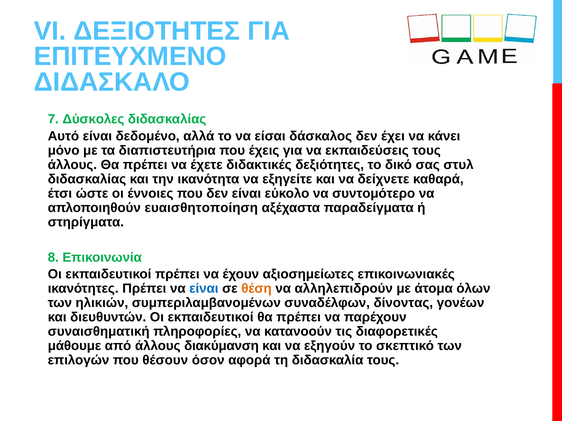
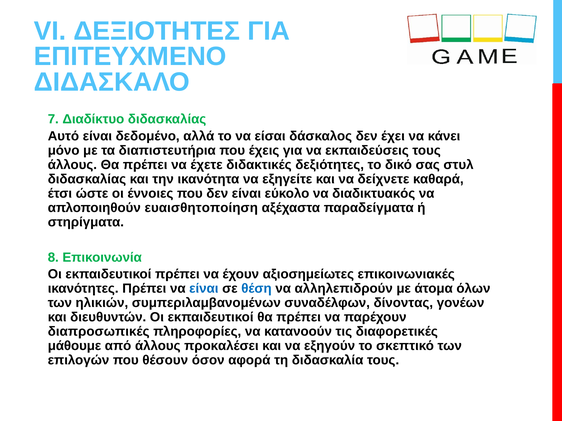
Δύσκολες: Δύσκολες -> Διαδίκτυο (93, 119)
συντομότερο: συντομότερο -> διαδικτυακός (374, 194)
θέση colour: orange -> blue (256, 289)
συναισθηματική: συναισθηματική -> διαπροσωπικές (99, 332)
διακύμανση: διακύμανση -> προκαλέσει (221, 346)
